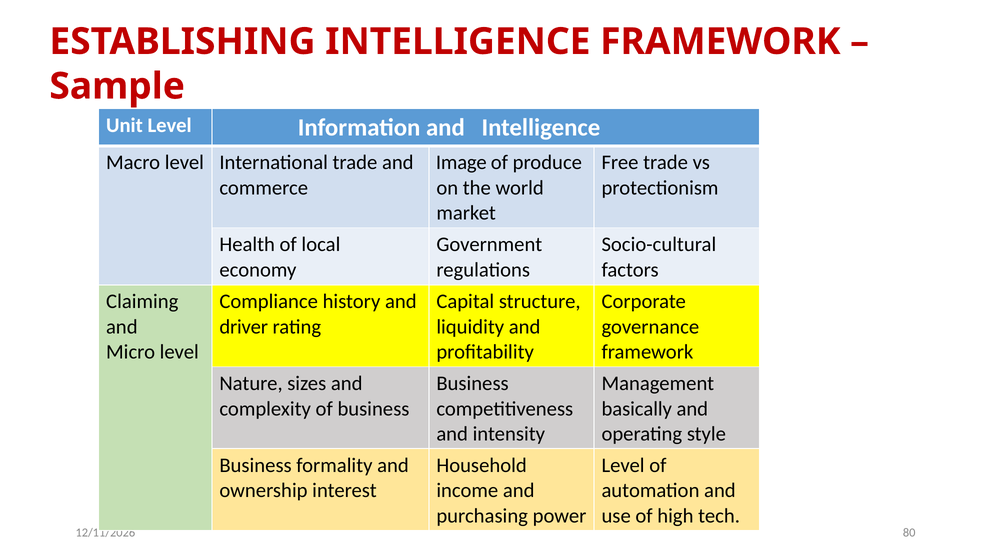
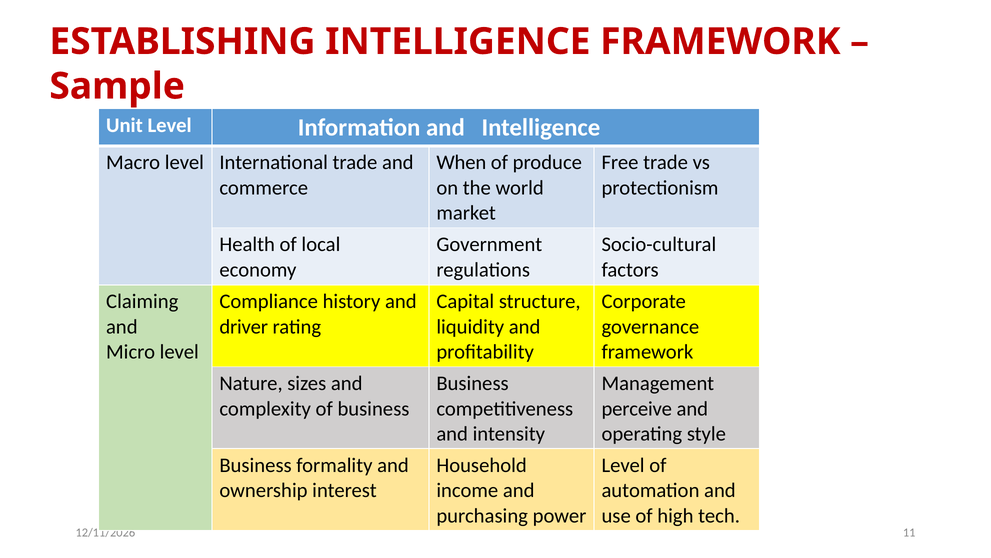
Image: Image -> When (461, 162)
basically: basically -> perceive (637, 408)
80: 80 -> 11 (909, 532)
